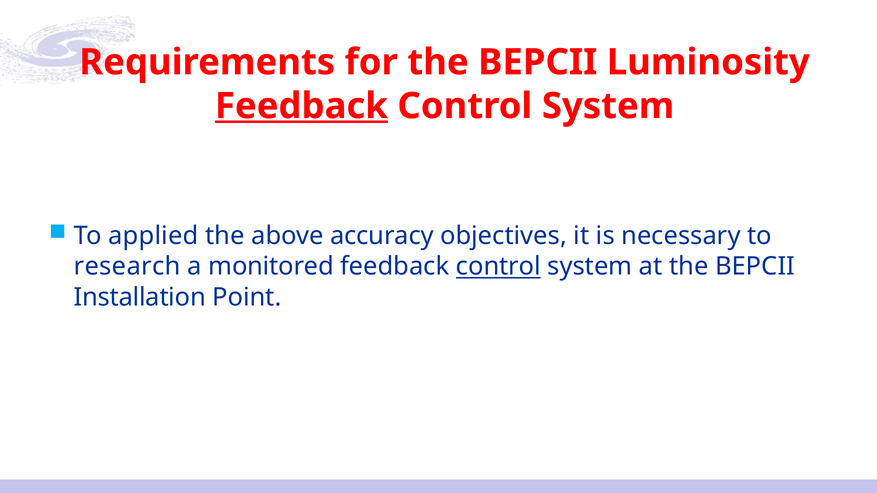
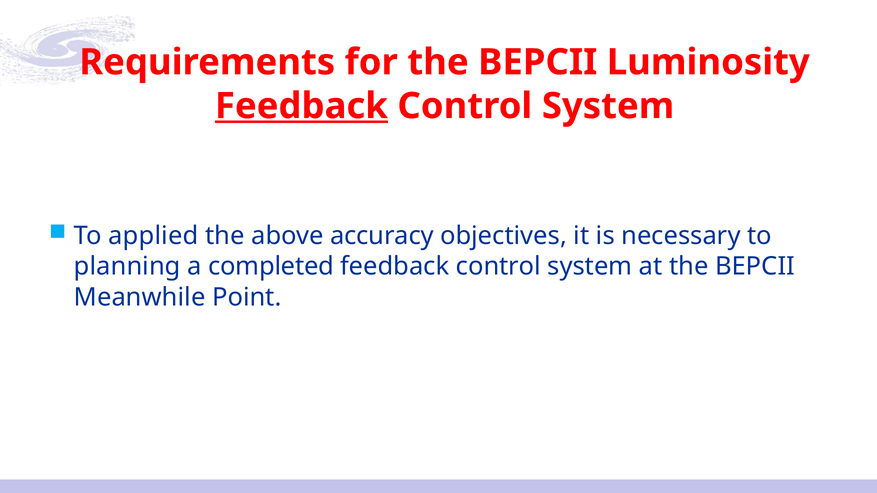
research: research -> planning (127, 267)
monitored: monitored -> completed (271, 267)
control underline: present -> none (498, 267)
Installation: Installation -> Meanwhile (140, 297)
